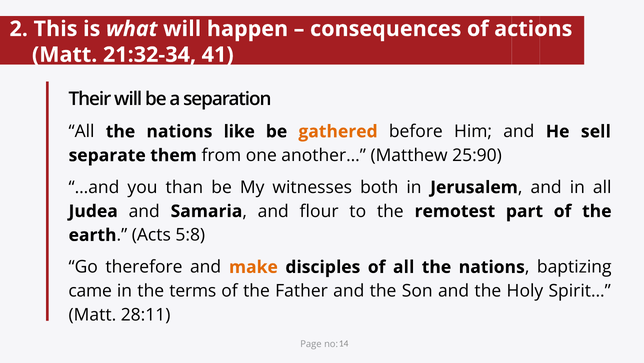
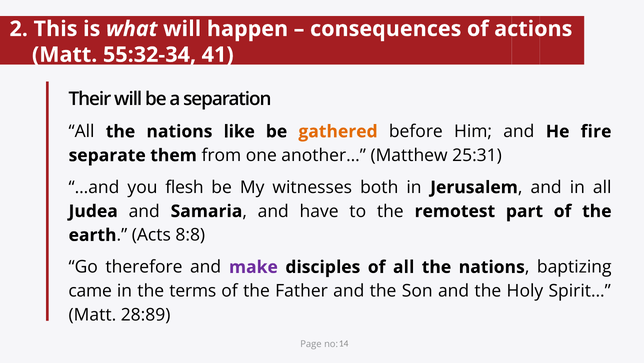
21:32-34: 21:32-34 -> 55:32-34 (150, 55)
sell: sell -> fire (596, 132)
25:90: 25:90 -> 25:31 (477, 156)
than: than -> flesh (184, 187)
flour: flour -> have (319, 211)
5:8: 5:8 -> 8:8 (190, 235)
make colour: orange -> purple (253, 267)
28:11: 28:11 -> 28:89 (146, 315)
